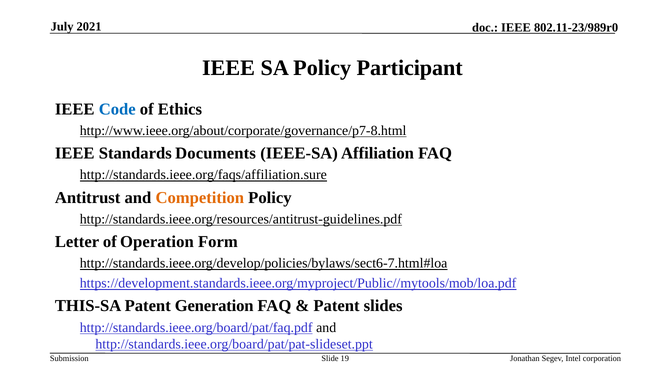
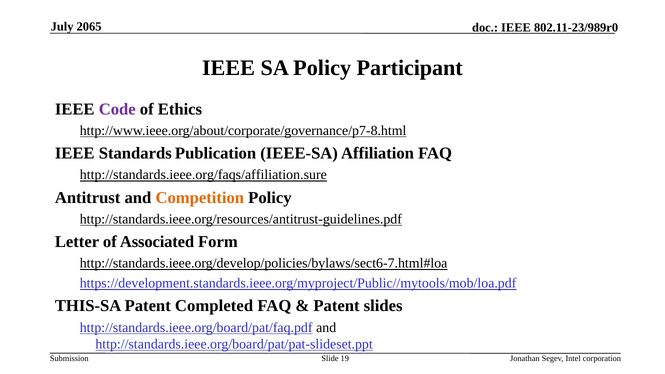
2021: 2021 -> 2065 (89, 26)
Code colour: blue -> purple (117, 109)
Documents: Documents -> Publication (216, 153)
Operation: Operation -> Associated (157, 242)
Generation: Generation -> Completed (214, 306)
